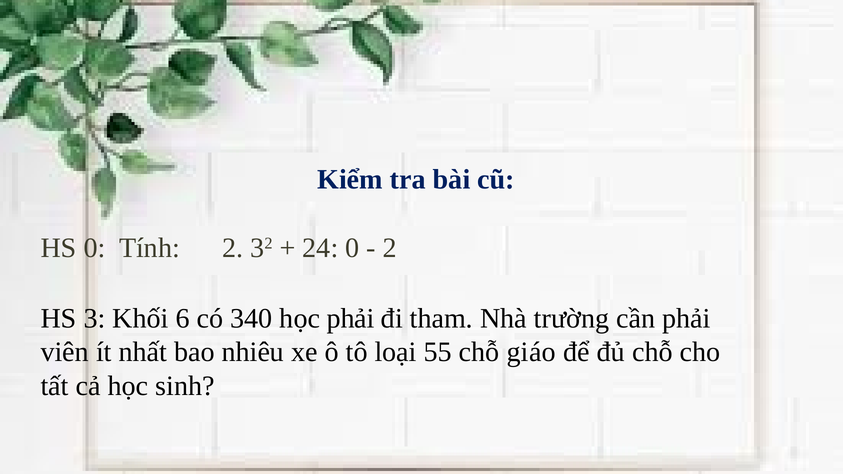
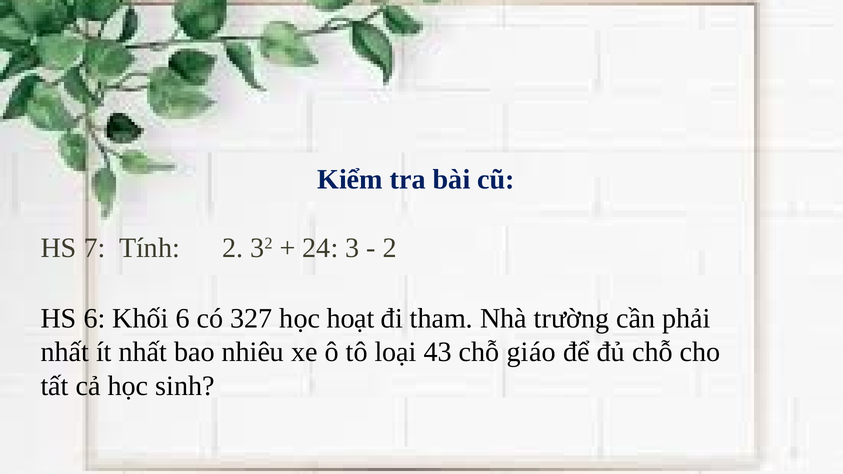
HS 0: 0 -> 7 (95, 248)
24 0: 0 -> 3 (352, 248)
HS 3: 3 -> 6 (94, 319)
340: 340 -> 327 (251, 319)
học phải: phải -> hoạt (351, 319)
viên: viên -> nhất (65, 352)
55: 55 -> 43 (438, 352)
